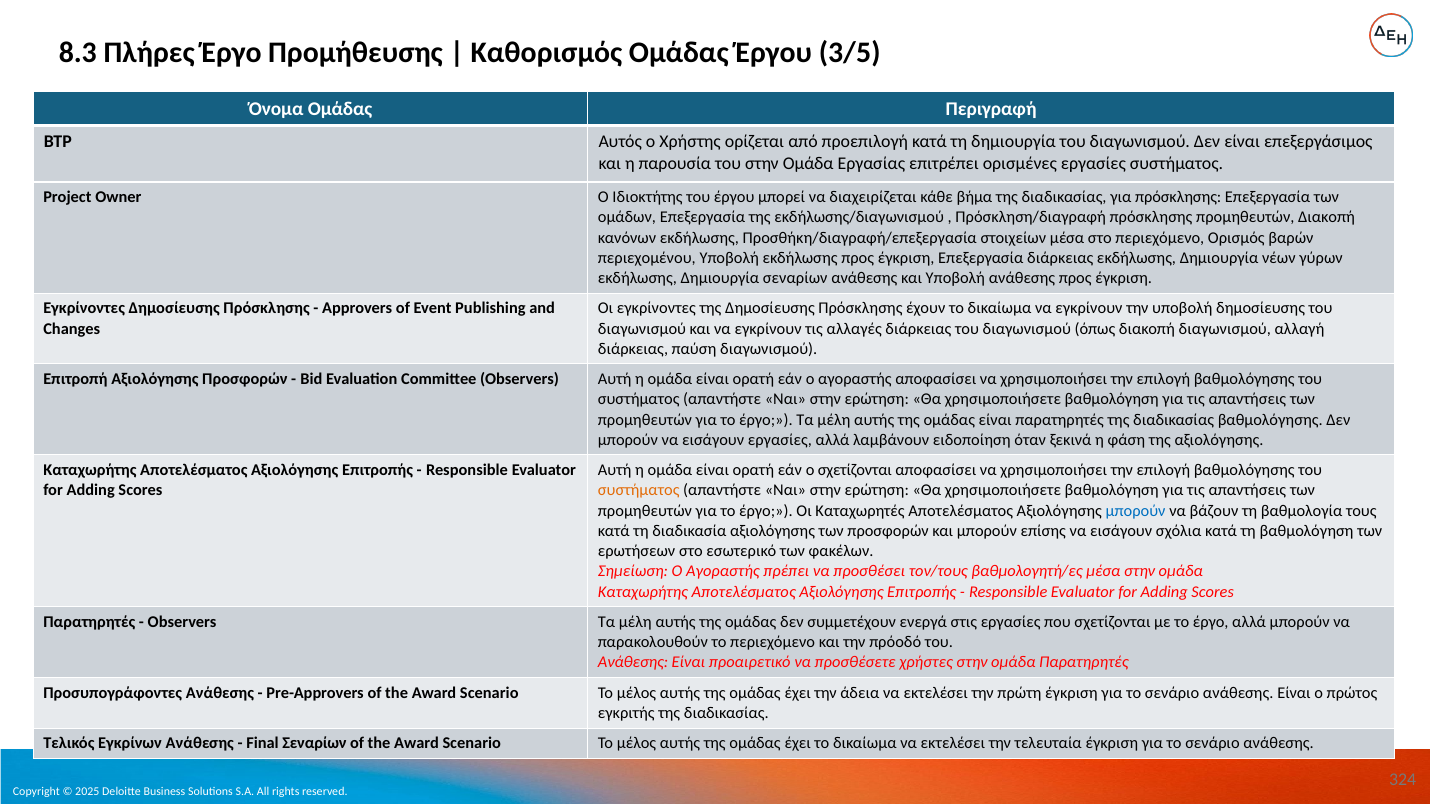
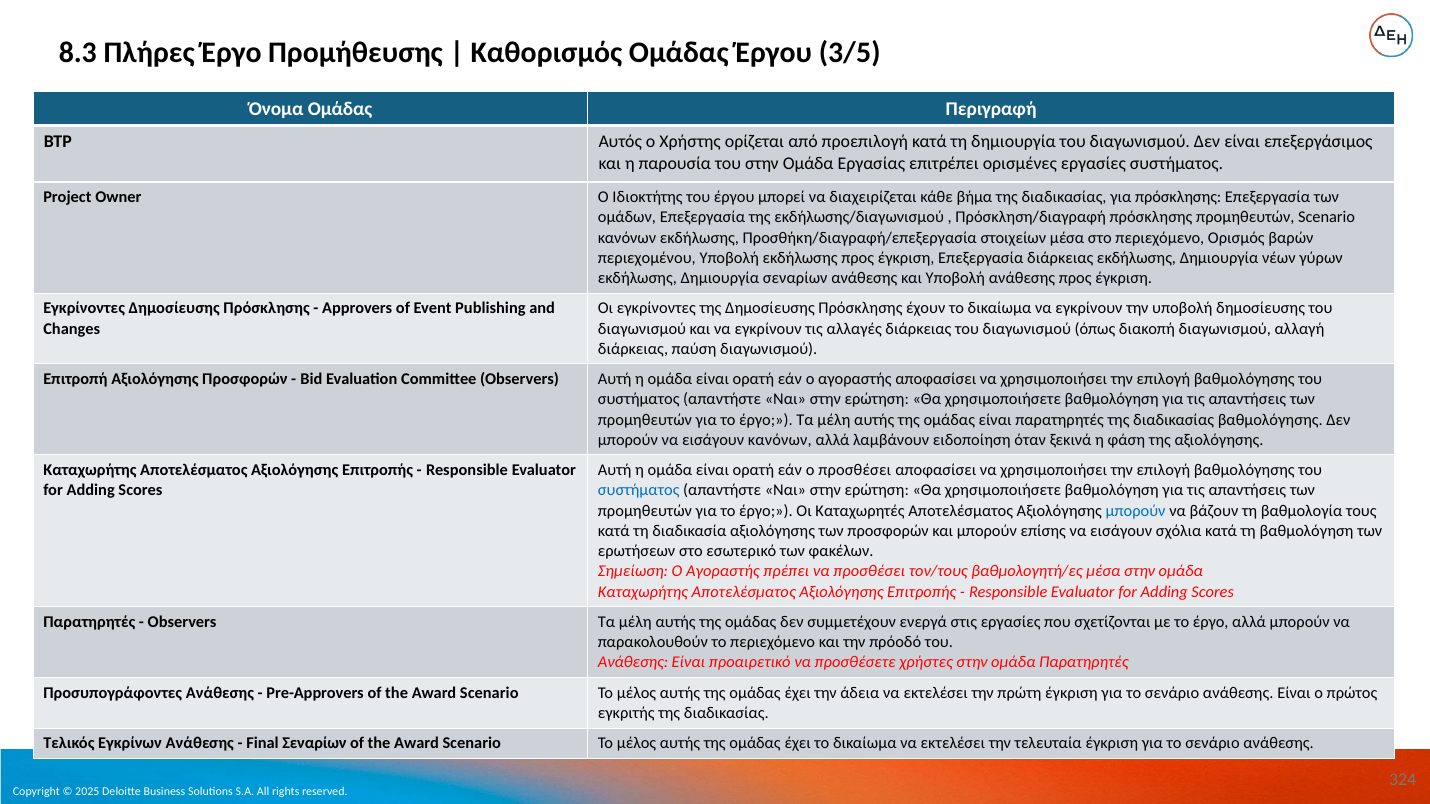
προμηθευτών Διακοπή: Διακοπή -> Scenario (1327, 218)
εισάγουν εργασίες: εργασίες -> κανόνων (780, 440)
ο σχετίζονται: σχετίζονται -> προσθέσει (855, 471)
συστήματος colour: orange -> blue (639, 491)
